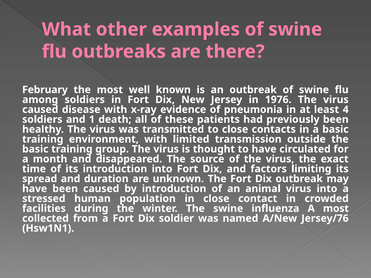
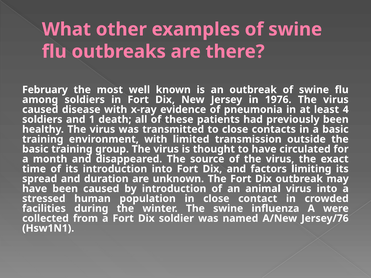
A most: most -> were (336, 209)
